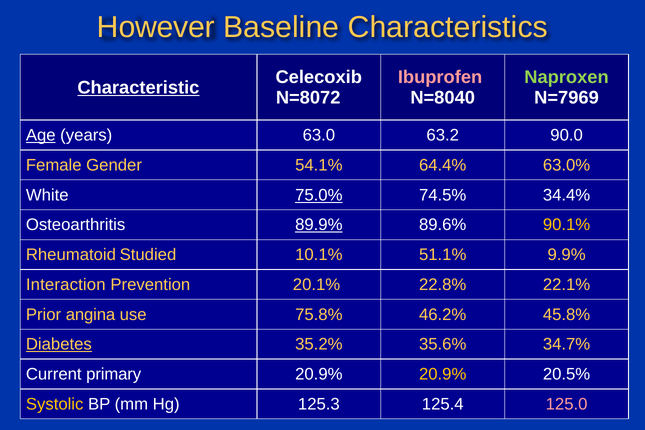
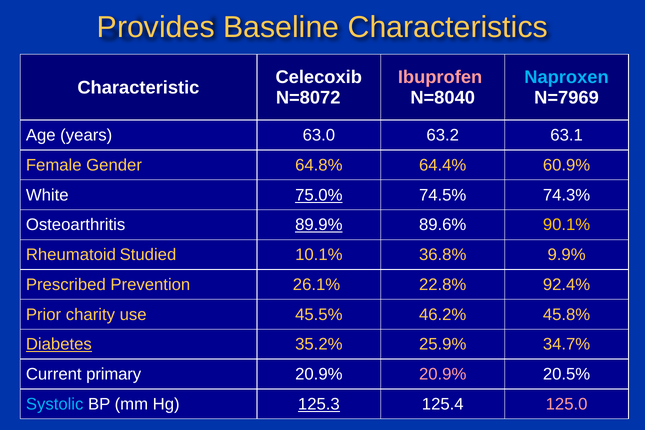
However: However -> Provides (156, 27)
Naproxen colour: light green -> light blue (566, 77)
Characteristic underline: present -> none (138, 87)
Age underline: present -> none (41, 135)
90.0: 90.0 -> 63.1 (567, 135)
54.1%: 54.1% -> 64.8% (319, 165)
63.0%: 63.0% -> 60.9% (567, 165)
34.4%: 34.4% -> 74.3% (567, 195)
51.1%: 51.1% -> 36.8% (443, 255)
Interaction: Interaction -> Prescribed (66, 285)
20.1%: 20.1% -> 26.1% (317, 285)
22.1%: 22.1% -> 92.4% (567, 285)
angina: angina -> charity (90, 315)
75.8%: 75.8% -> 45.5% (319, 315)
35.6%: 35.6% -> 25.9% (443, 344)
20.9% colour: yellow -> pink (443, 374)
Systolic colour: yellow -> light blue (55, 404)
125.3 underline: none -> present (319, 404)
